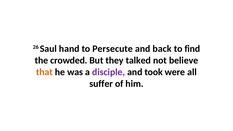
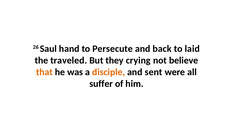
find: find -> laid (192, 49)
crowded: crowded -> traveled (69, 60)
talked: talked -> crying (138, 60)
disciple colour: purple -> orange (109, 72)
took: took -> sent (154, 72)
